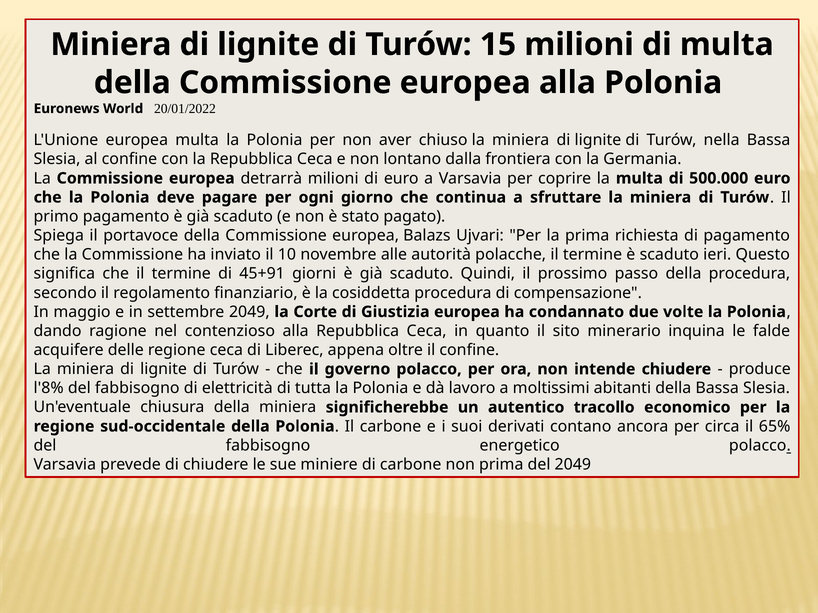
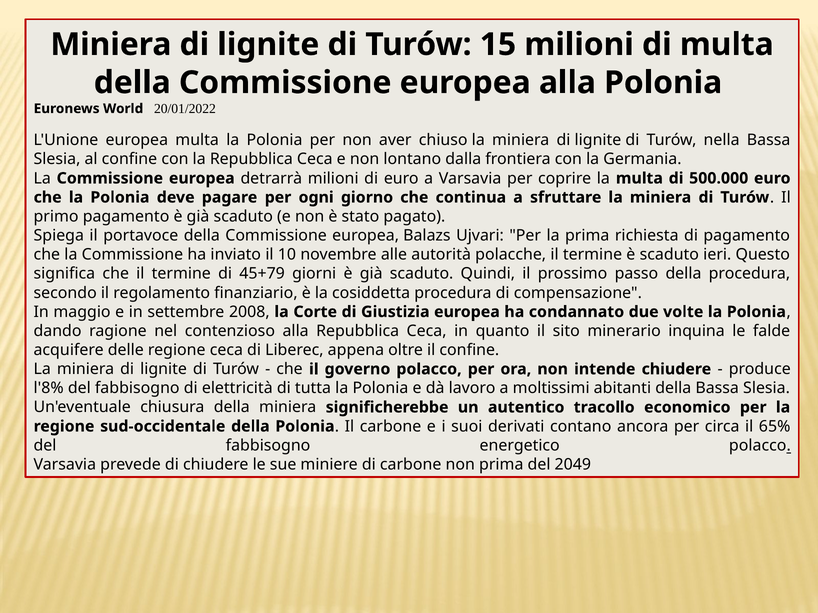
45+91: 45+91 -> 45+79 (262, 274)
settembre 2049: 2049 -> 2008 (249, 312)
